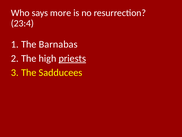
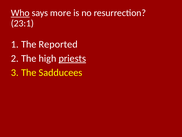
Who underline: none -> present (20, 13)
23:4: 23:4 -> 23:1 (22, 23)
Barnabas: Barnabas -> Reported (58, 44)
